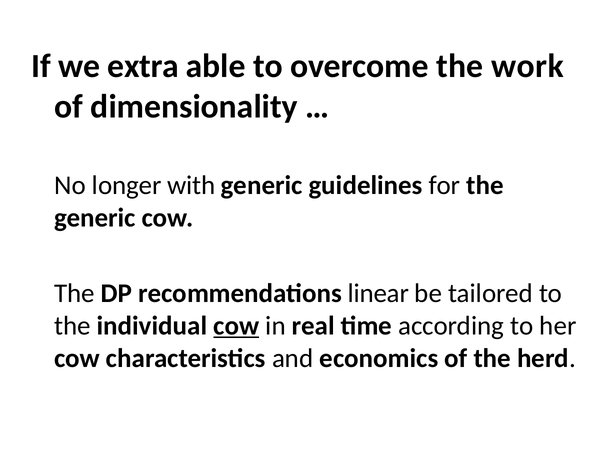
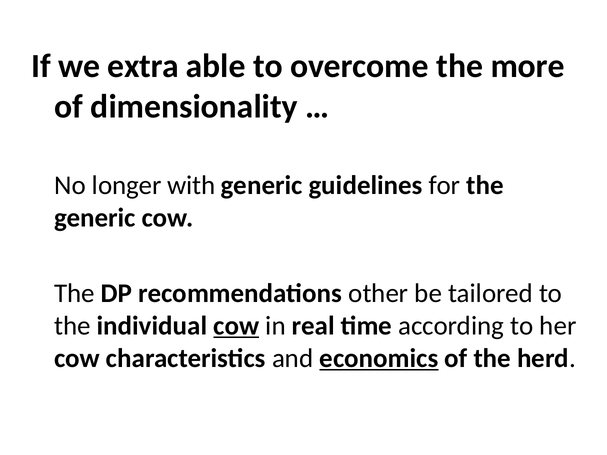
work: work -> more (528, 66)
linear: linear -> other (378, 294)
economics underline: none -> present (379, 358)
